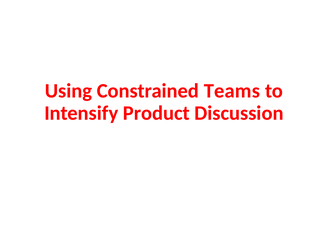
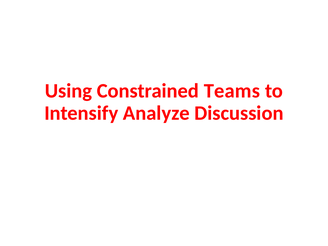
Product: Product -> Analyze (156, 113)
